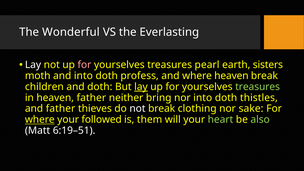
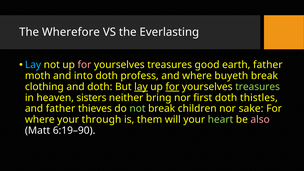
Wonderful: Wonderful -> Wherefore (71, 32)
Lay colour: white -> light blue (33, 65)
pearl: pearl -> good (207, 65)
earth sisters: sisters -> father (268, 65)
where heaven: heaven -> buyeth (231, 76)
children: children -> clothing (44, 87)
for underline: none -> present (172, 87)
heaven father: father -> sisters (91, 98)
nor into: into -> first (203, 98)
not colour: white -> light green (137, 109)
clothing: clothing -> children (197, 109)
where underline: present -> none (40, 120)
followed: followed -> through (101, 120)
also colour: light green -> pink (260, 120)
6:19–51: 6:19–51 -> 6:19–90 (74, 131)
